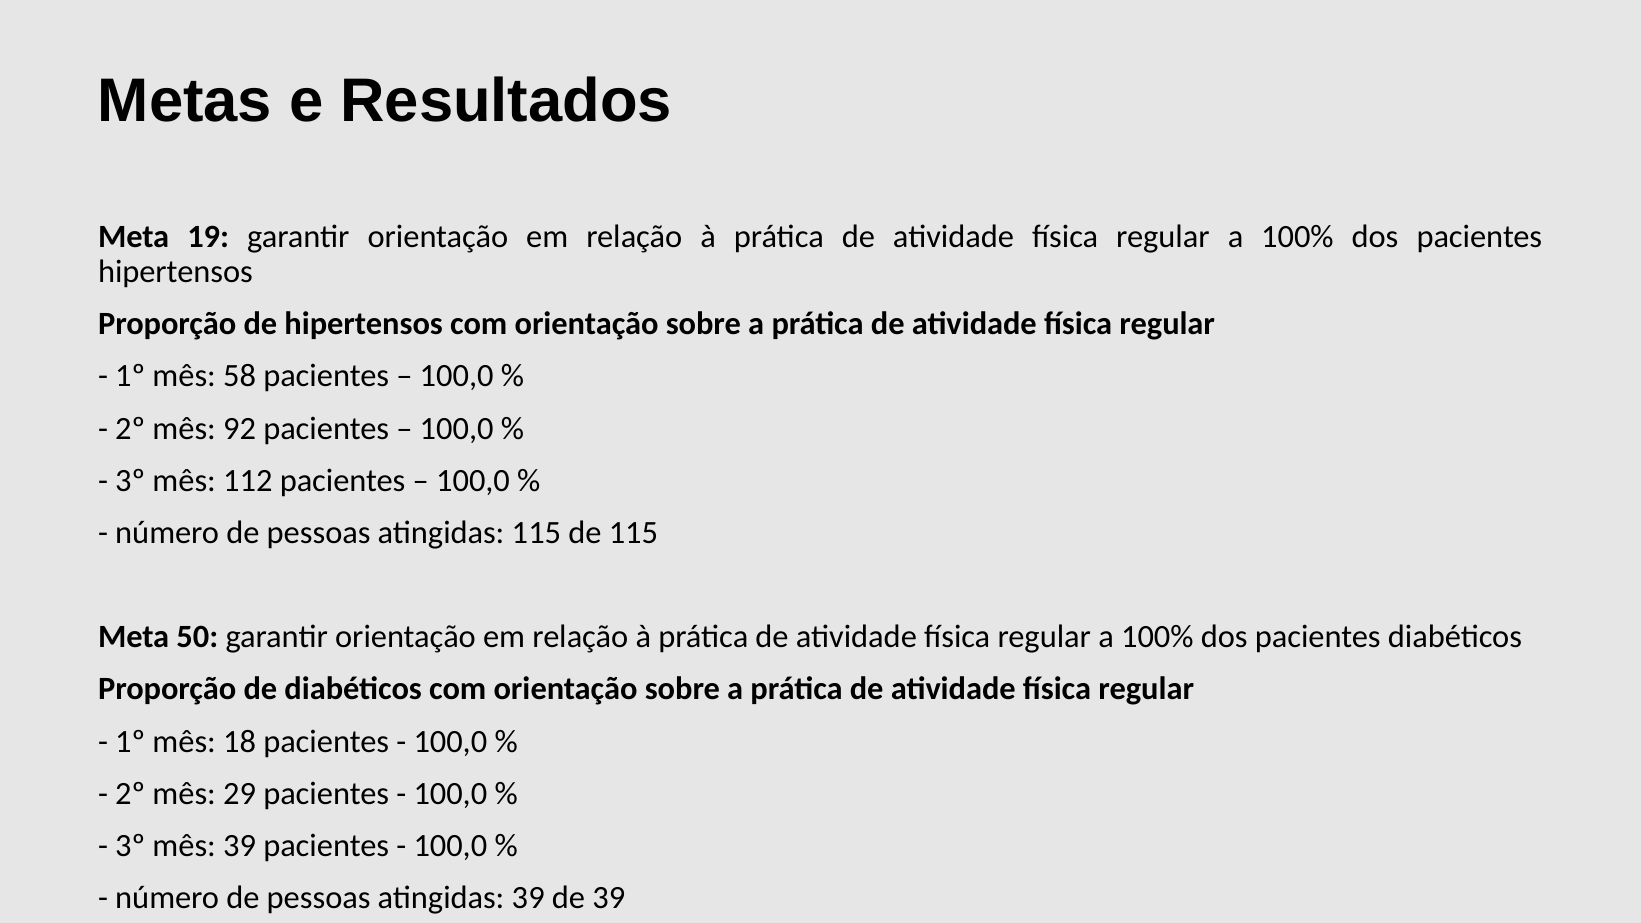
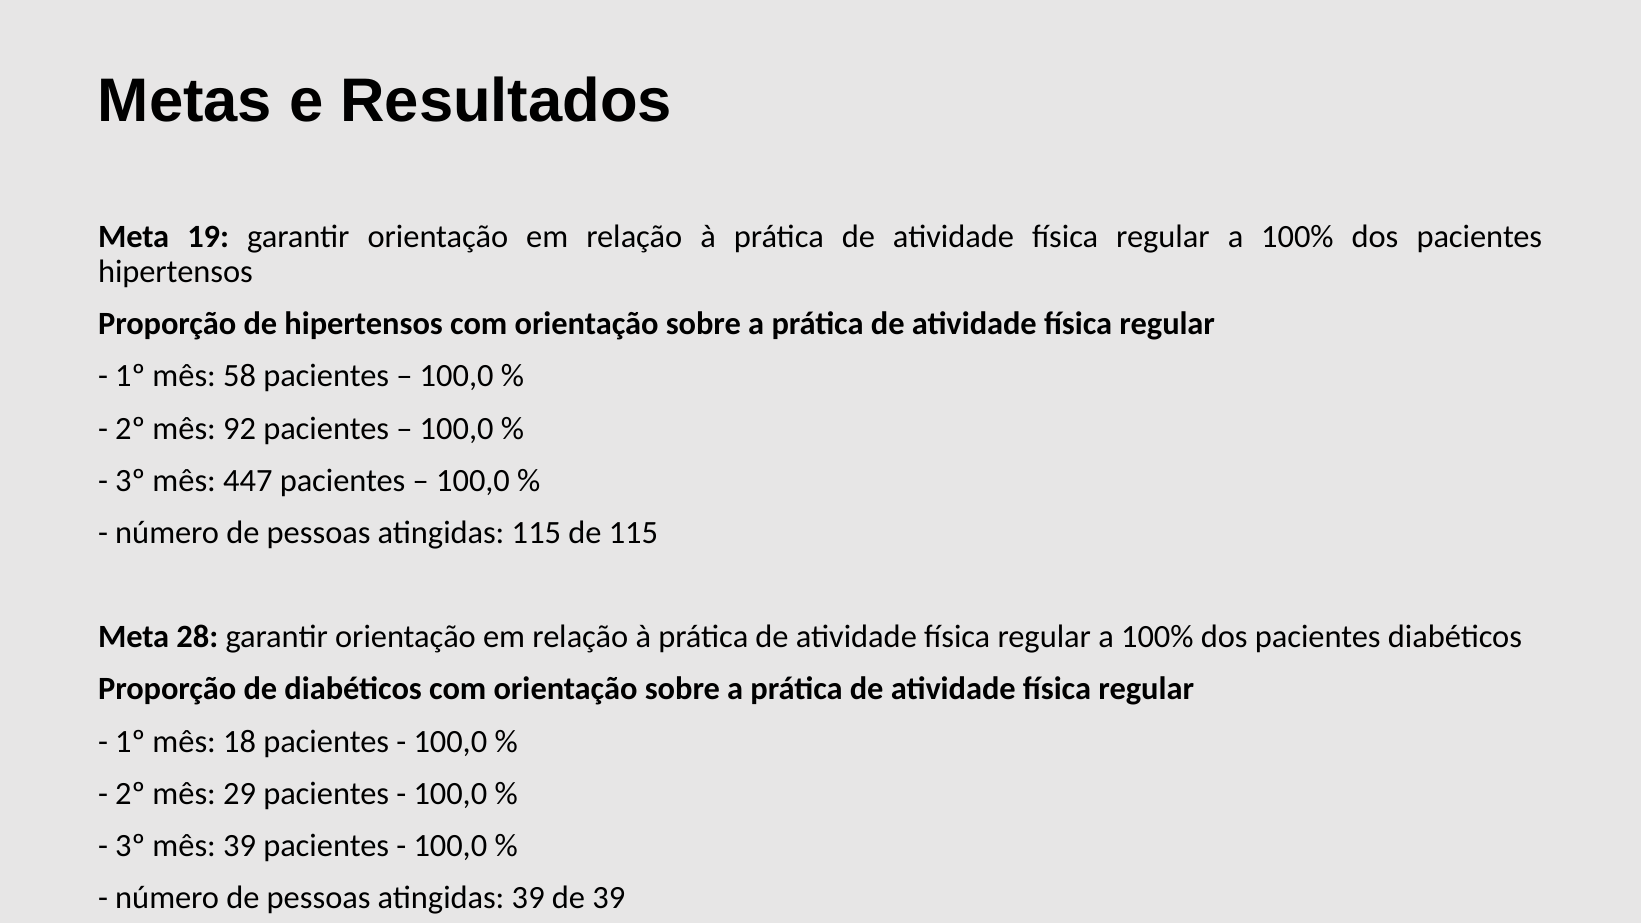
112: 112 -> 447 (248, 481)
50: 50 -> 28 (197, 637)
